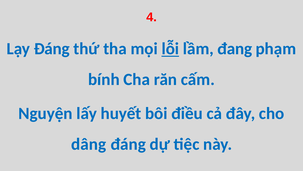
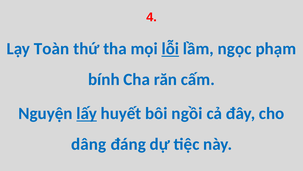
Lạy Đáng: Đáng -> Toàn (52, 49)
đang: đang -> ngọc (235, 49)
lấy underline: none -> present (87, 113)
điều: điều -> ngồi (187, 113)
